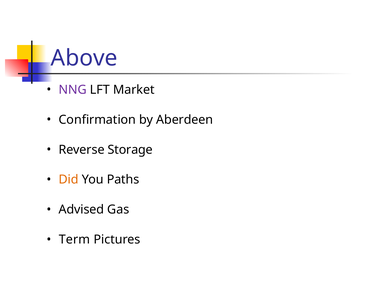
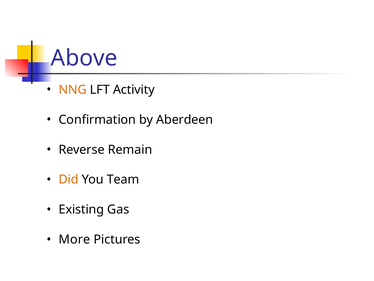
NNG colour: purple -> orange (73, 90)
Market: Market -> Activity (134, 90)
Storage: Storage -> Remain (130, 149)
Paths: Paths -> Team (123, 179)
Advised: Advised -> Existing (81, 209)
Term: Term -> More (74, 239)
